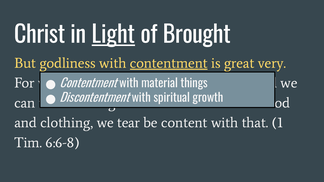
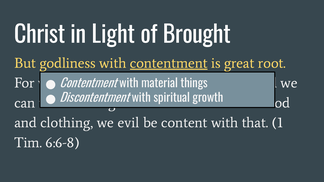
Light underline: present -> none (113, 35)
very: very -> root (272, 63)
tear: tear -> evil (128, 123)
